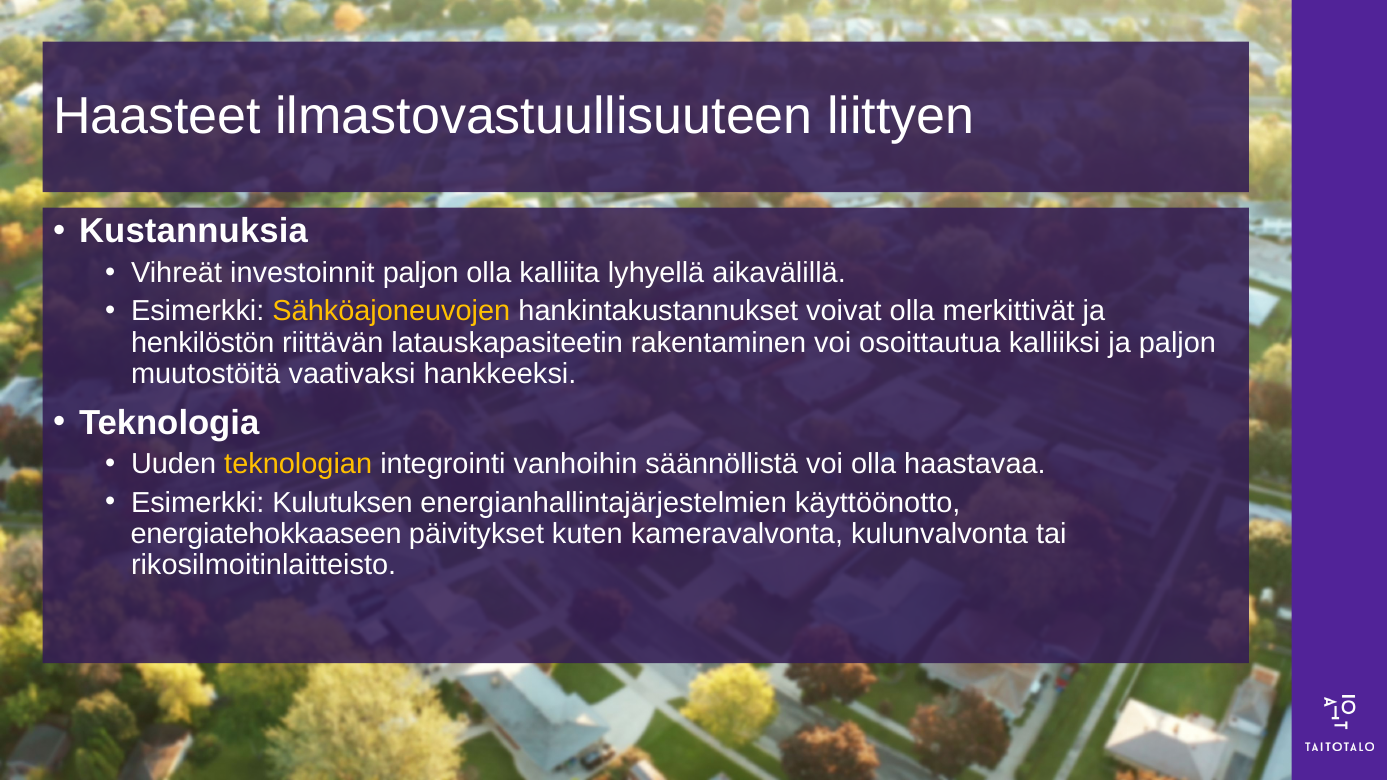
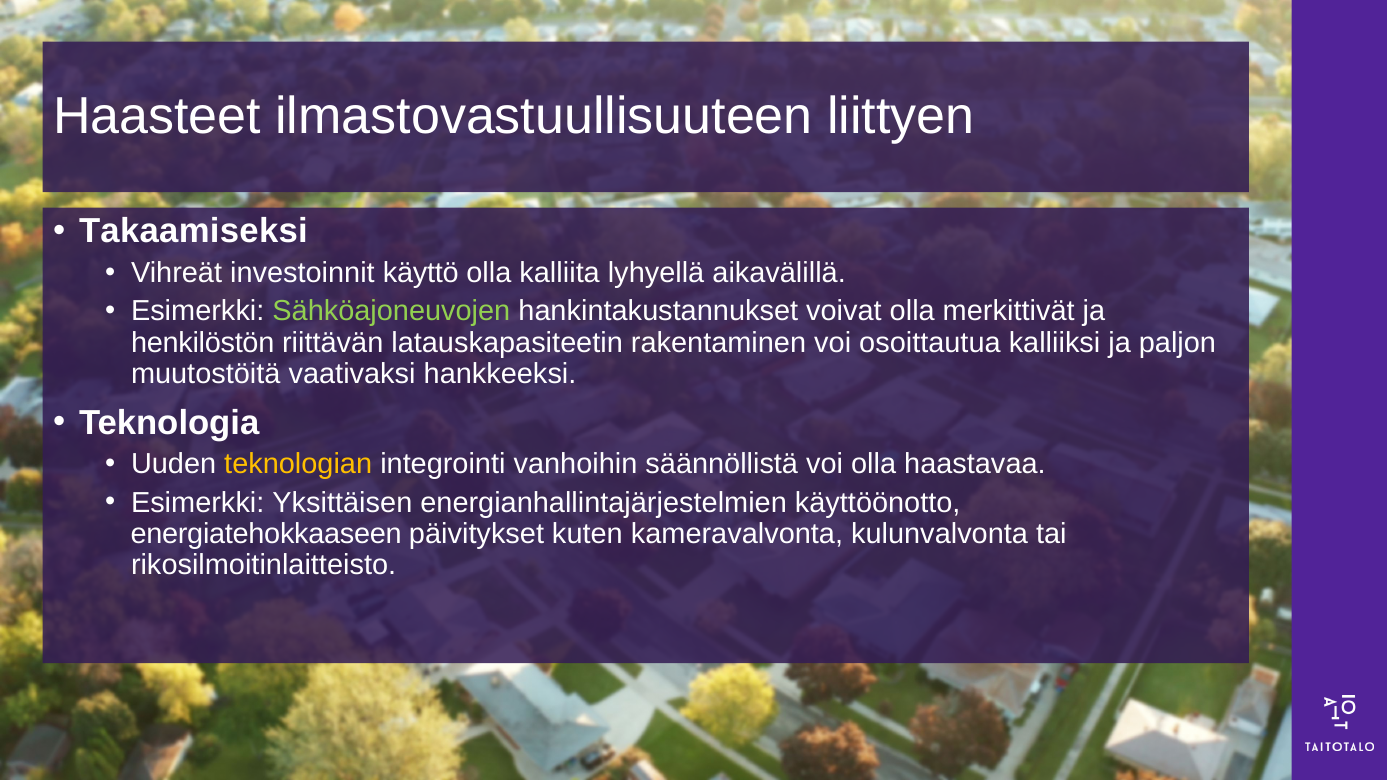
Kustannuksia: Kustannuksia -> Takaamiseksi (193, 231)
investoinnit paljon: paljon -> käyttö (421, 273)
Sähköajoneuvojen colour: yellow -> light green (391, 311)
Kulutuksen: Kulutuksen -> Yksittäisen (342, 503)
